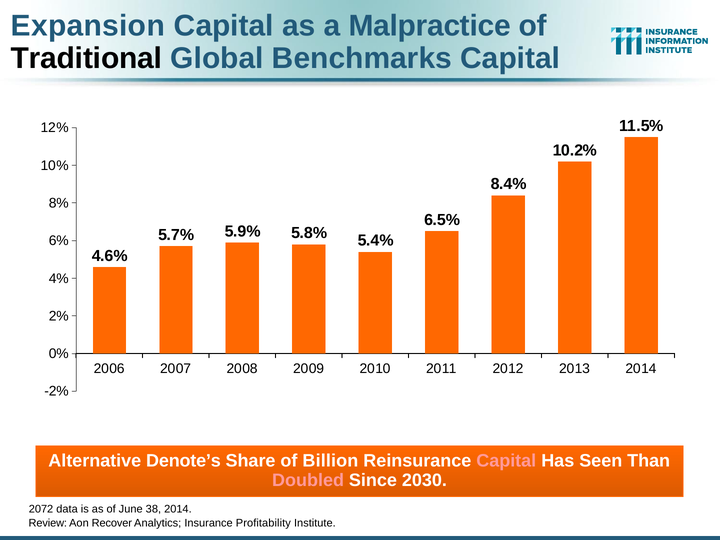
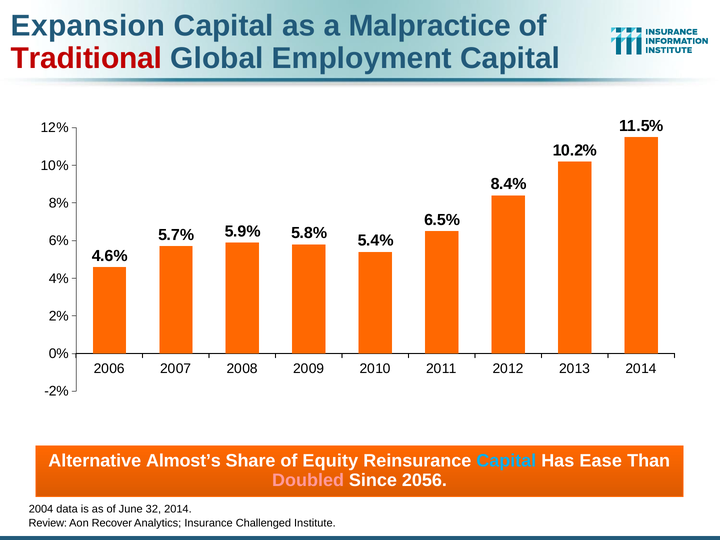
Traditional colour: black -> red (86, 58)
Benchmarks: Benchmarks -> Employment (362, 58)
Denote’s: Denote’s -> Almost’s (183, 461)
Billion: Billion -> Equity (330, 461)
Capital colour: pink -> light blue (506, 461)
Seen: Seen -> Ease (601, 461)
2030: 2030 -> 2056 (424, 480)
2072: 2072 -> 2004 (41, 509)
38: 38 -> 32 (153, 509)
Profitability: Profitability -> Challenged (263, 523)
